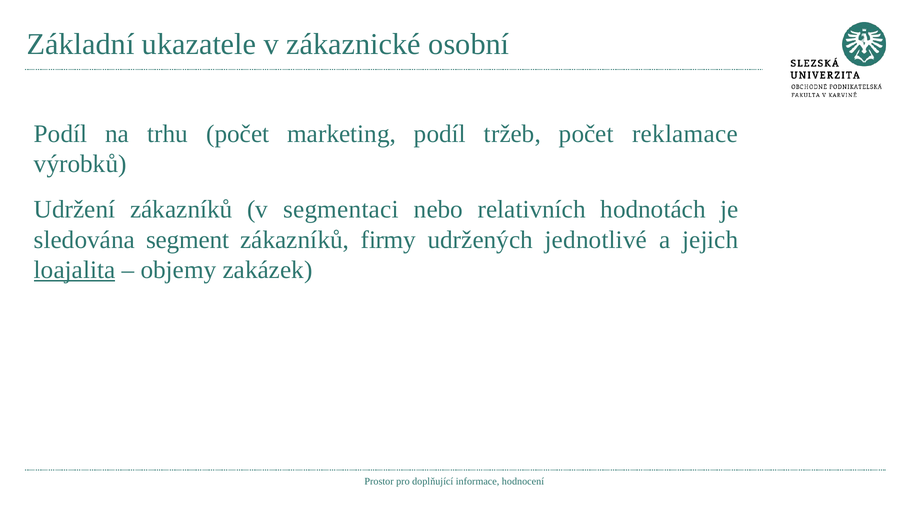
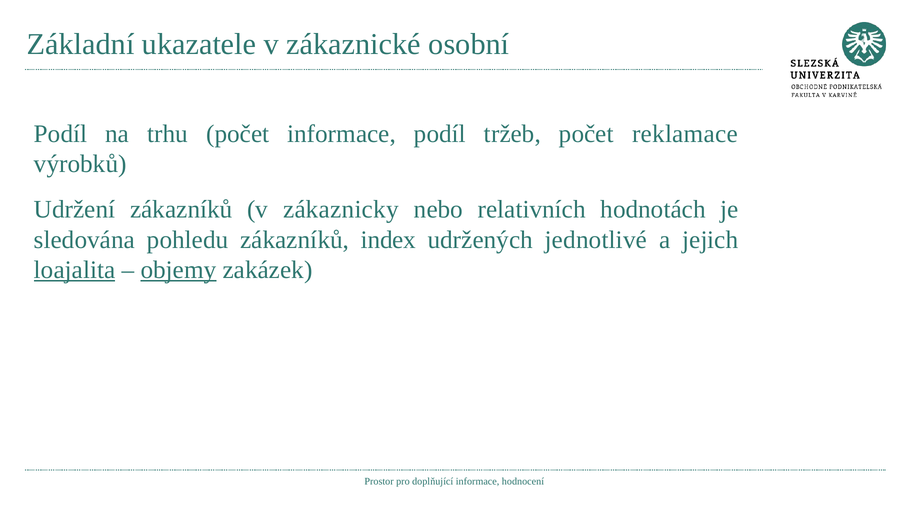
počet marketing: marketing -> informace (342, 134)
segmentaci: segmentaci -> zákaznicky (341, 210)
segment: segment -> pohledu (188, 240)
firmy: firmy -> index (388, 240)
objemy underline: none -> present (178, 270)
